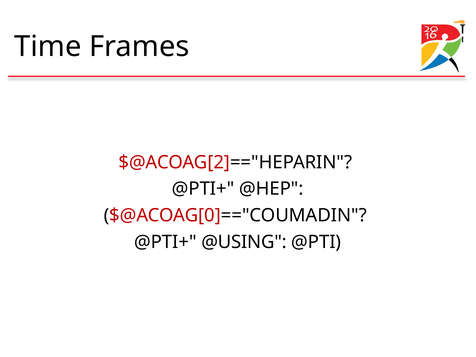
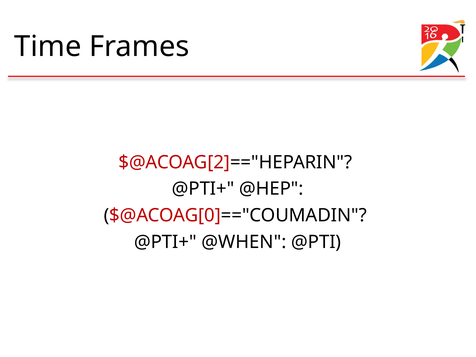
@USING: @USING -> @WHEN (244, 242)
